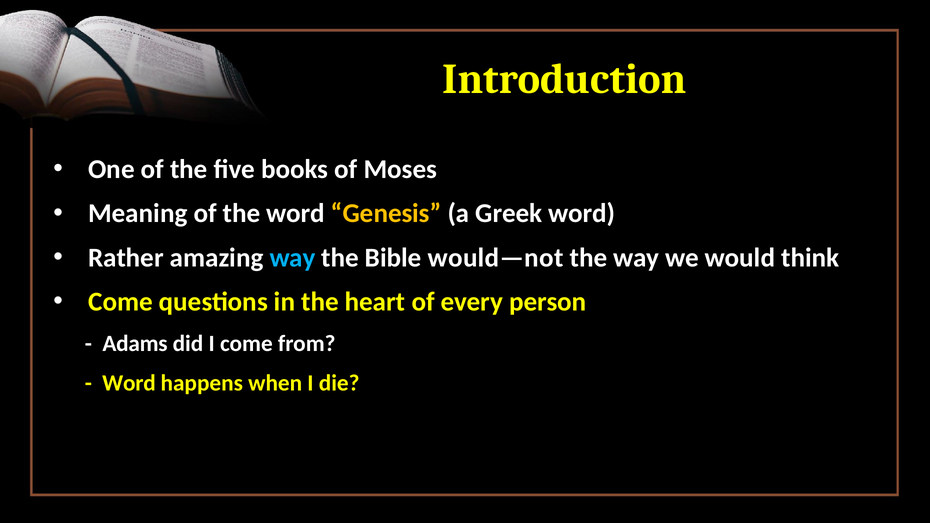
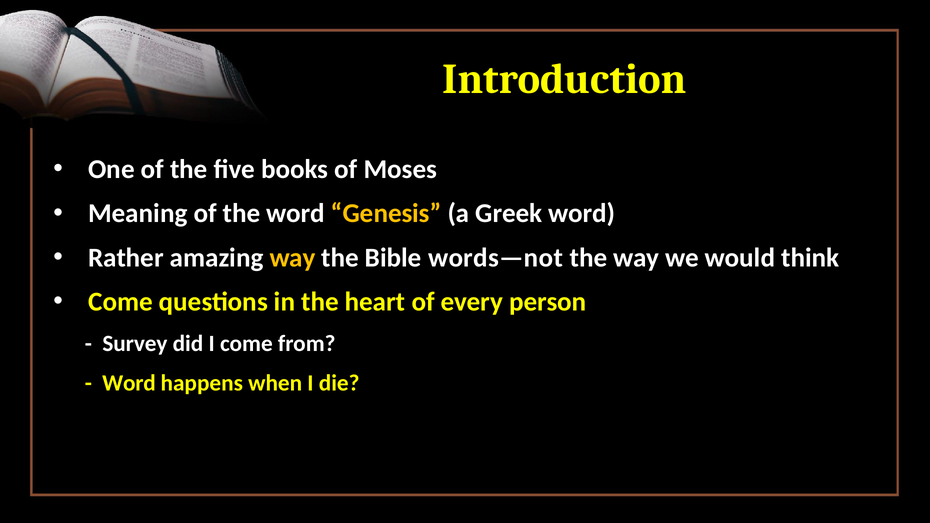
way colour: light blue -> yellow (292, 258)
would—not: would—not -> words—not (496, 258)
Adams: Adams -> Survey (135, 344)
